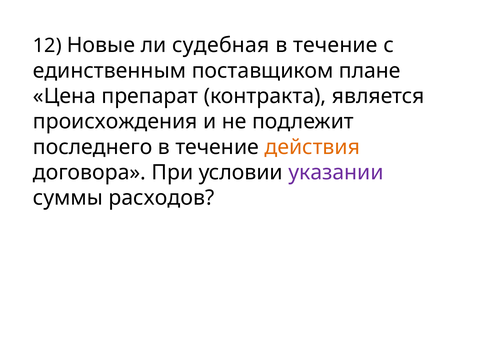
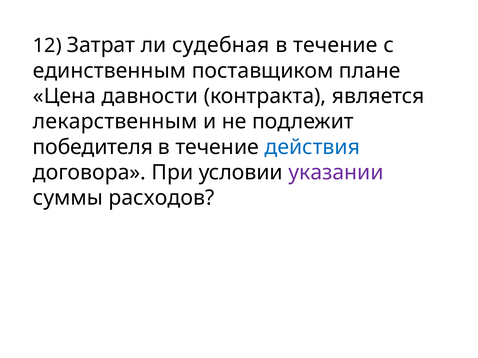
Новые: Новые -> Затрат (101, 45)
препарат: препарат -> давности (150, 96)
происхождения: происхождения -> лекарственным (115, 122)
последнего: последнего -> победителя (93, 147)
действия colour: orange -> blue (312, 147)
